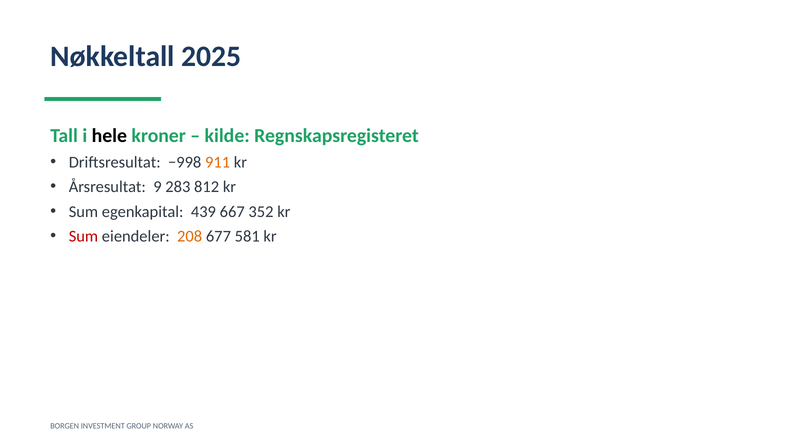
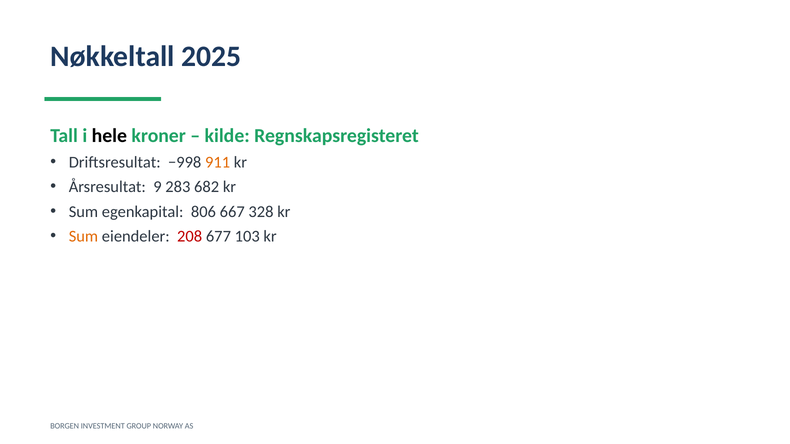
812: 812 -> 682 (207, 187)
439: 439 -> 806 (203, 212)
352: 352 -> 328 (261, 212)
Sum colour: red -> orange (83, 237)
208 colour: orange -> red (190, 237)
581: 581 -> 103 (247, 237)
